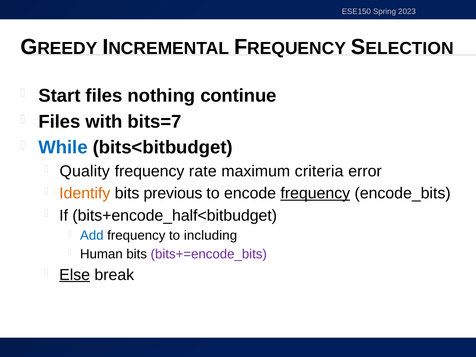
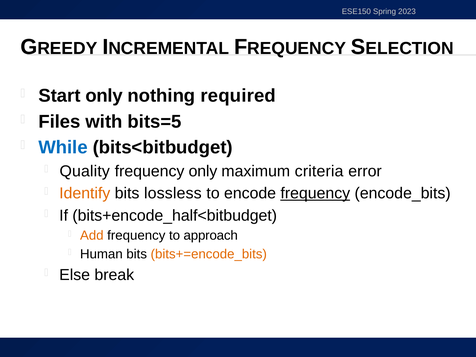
Start files: files -> only (104, 96)
continue: continue -> required (238, 96)
bits=7: bits=7 -> bits=5 (155, 122)
frequency rate: rate -> only (203, 171)
previous: previous -> lossless (173, 193)
Add colour: blue -> orange (92, 235)
including: including -> approach (211, 235)
bits+=encode_bits colour: purple -> orange (209, 254)
Else underline: present -> none (75, 275)
